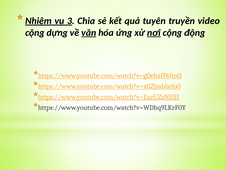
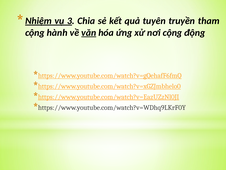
video: video -> tham (209, 21)
dựng: dựng -> hành (57, 33)
nơi underline: present -> none (154, 33)
